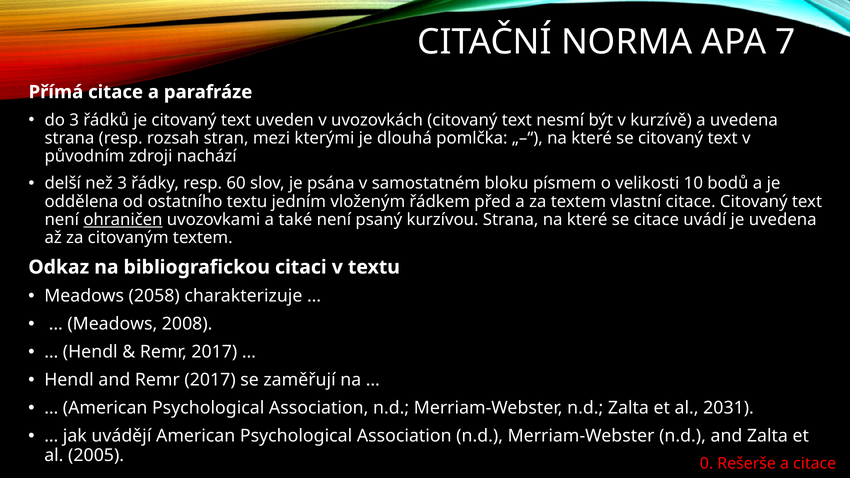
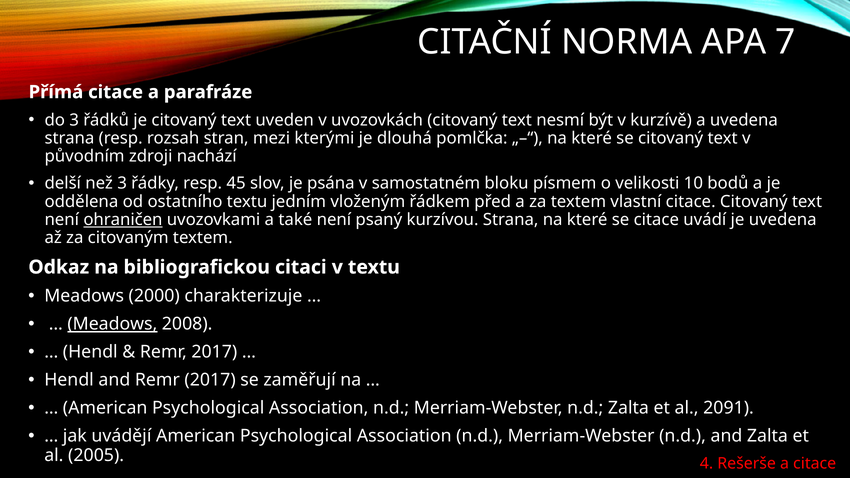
60: 60 -> 45 (236, 183)
2058: 2058 -> 2000 (154, 296)
Meadows underline: none -> present (112, 324)
2031: 2031 -> 2091 (729, 408)
0: 0 -> 4 (707, 464)
